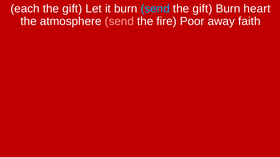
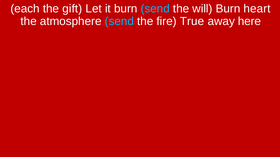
gift: gift -> will (202, 9)
send colour: pink -> light blue (119, 21)
Poor: Poor -> True (192, 21)
faith: faith -> here (249, 21)
